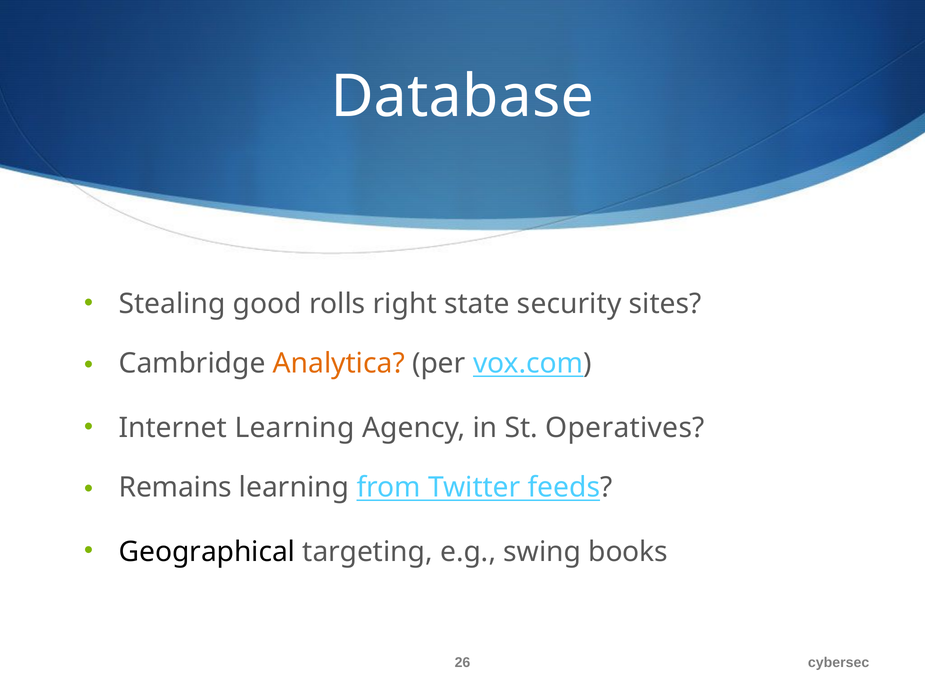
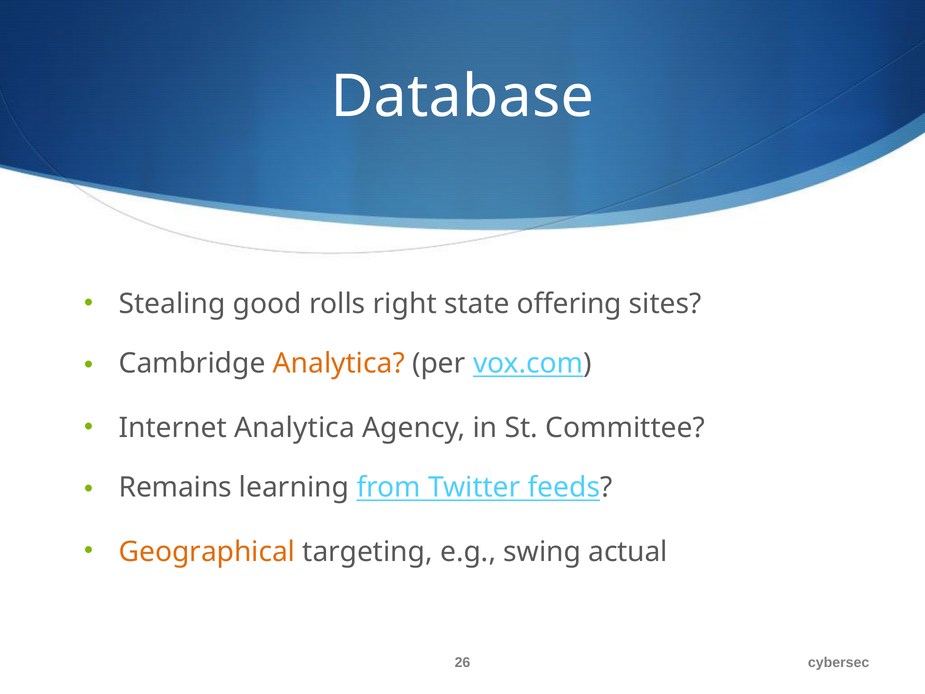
security: security -> offering (569, 304)
Internet Learning: Learning -> Analytica (295, 428)
Operatives: Operatives -> Committee (625, 428)
Geographical colour: black -> orange (207, 552)
books: books -> actual (628, 552)
